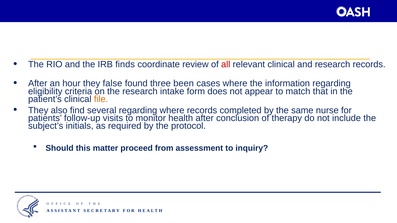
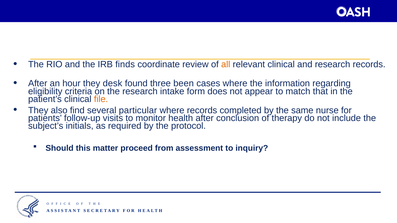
all colour: red -> orange (226, 65)
false: false -> desk (113, 84)
several regarding: regarding -> particular (138, 110)
